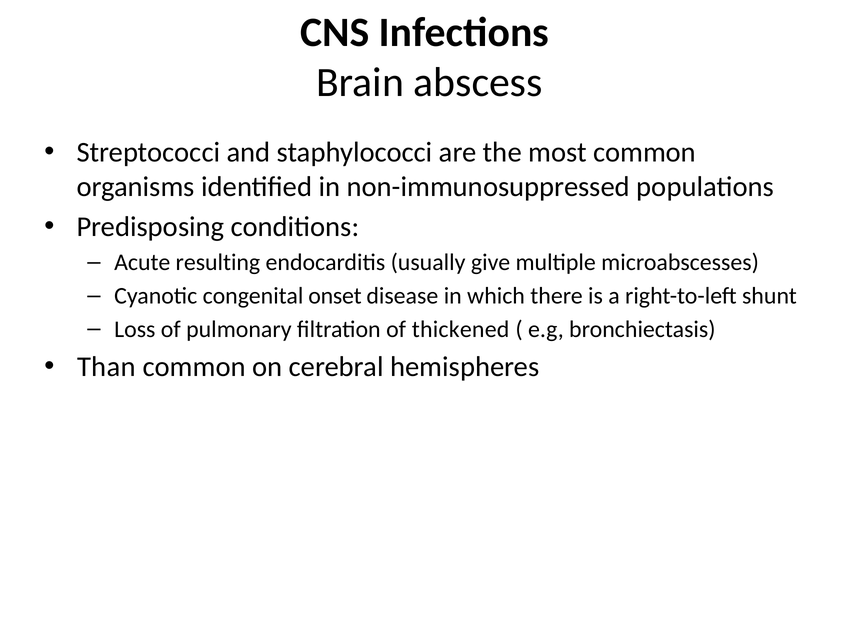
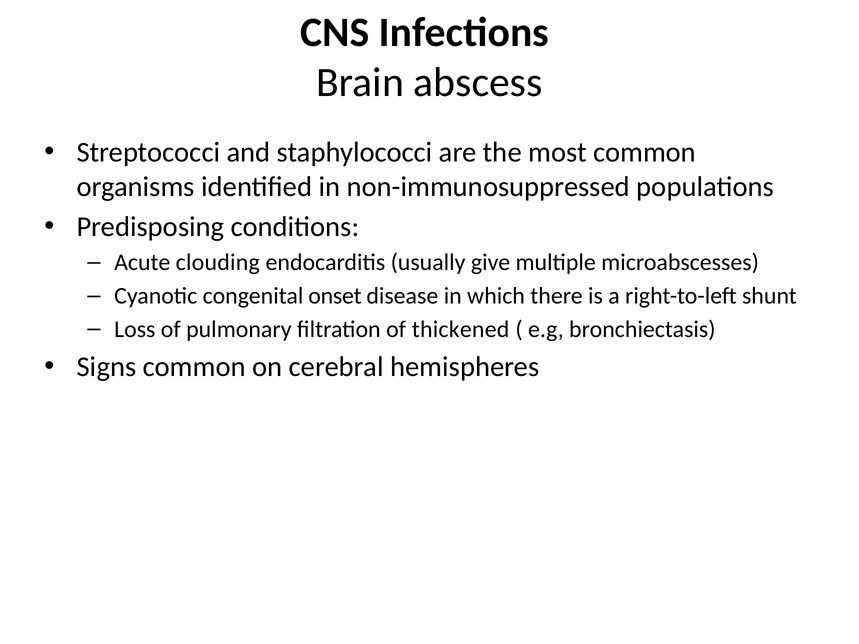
resulting: resulting -> clouding (218, 263)
Than: Than -> Signs (107, 367)
